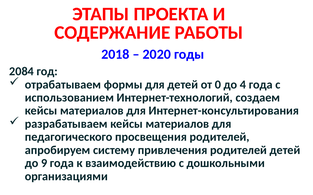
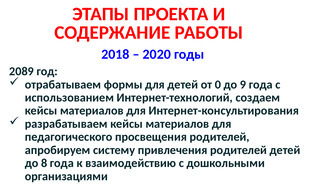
2084: 2084 -> 2089 (22, 72)
4: 4 -> 9 (243, 85)
9: 9 -> 8 (44, 164)
